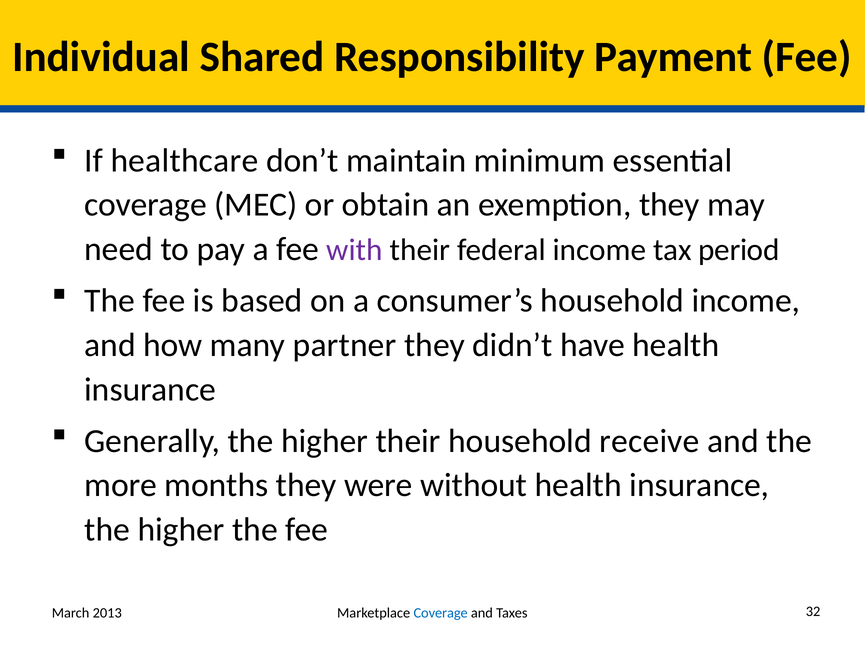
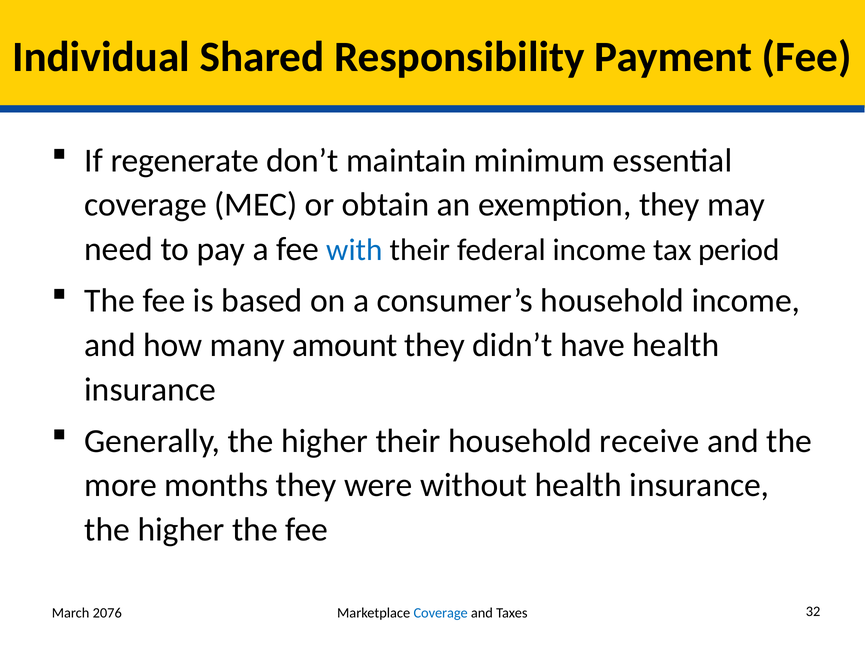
healthcare: healthcare -> regenerate (185, 161)
with colour: purple -> blue (354, 250)
partner: partner -> amount (345, 345)
2013: 2013 -> 2076 (107, 614)
